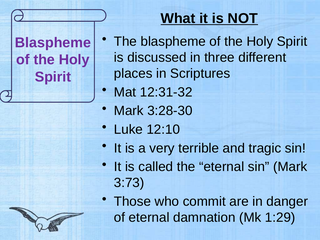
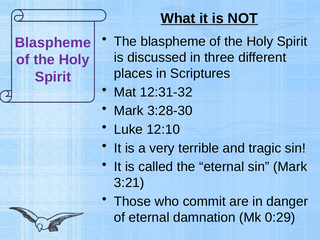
3:73: 3:73 -> 3:21 (129, 183)
1:29: 1:29 -> 0:29 (280, 217)
